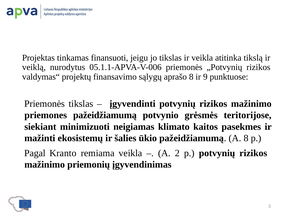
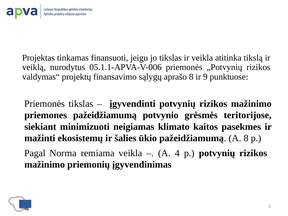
Kranto: Kranto -> Norma (63, 153)
2: 2 -> 4 (177, 153)
